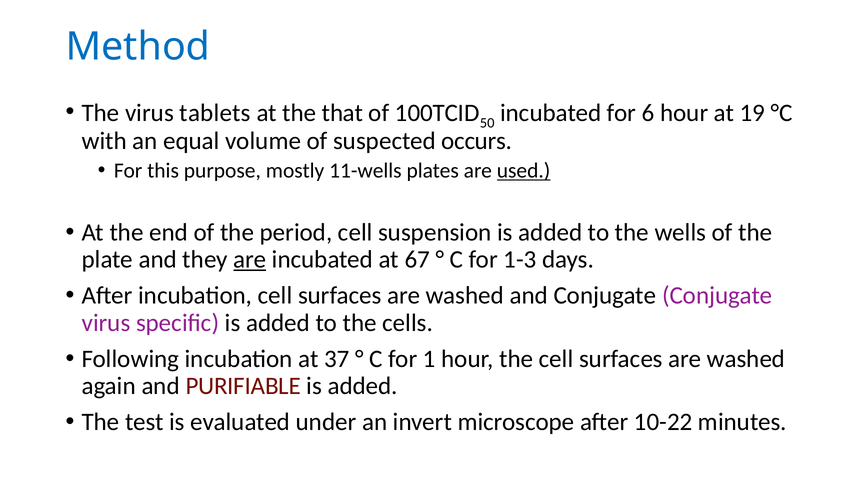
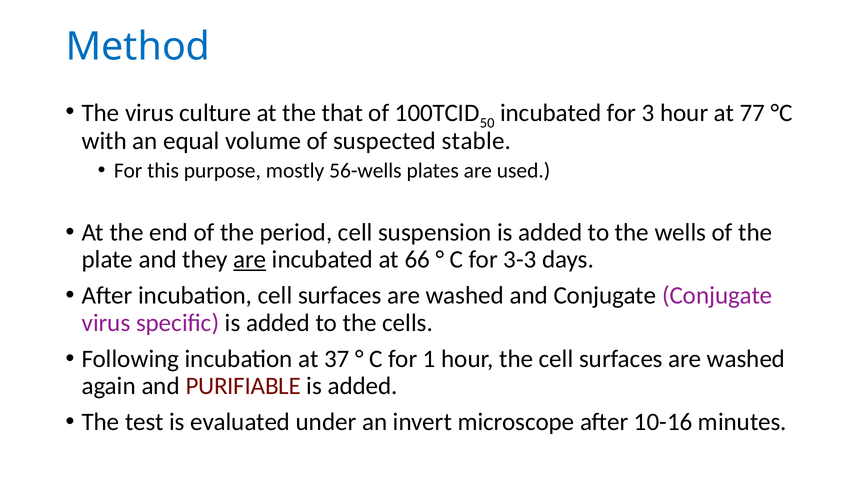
tablets: tablets -> culture (215, 113)
6: 6 -> 3 (648, 113)
19: 19 -> 77 (752, 113)
occurs: occurs -> stable (477, 141)
11-wells: 11-wells -> 56-wells (365, 171)
used underline: present -> none (524, 171)
67: 67 -> 66 (417, 259)
1-3: 1-3 -> 3-3 (520, 259)
10-22: 10-22 -> 10-16 (663, 422)
